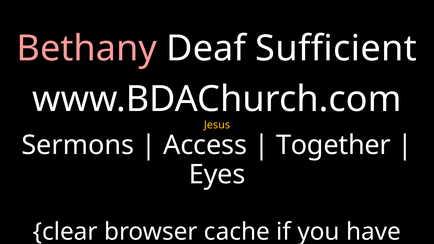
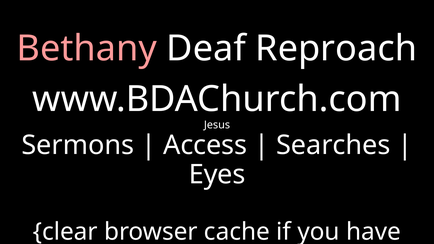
Sufficient: Sufficient -> Reproach (336, 49)
Jesus colour: yellow -> white (217, 125)
Together: Together -> Searches (333, 145)
